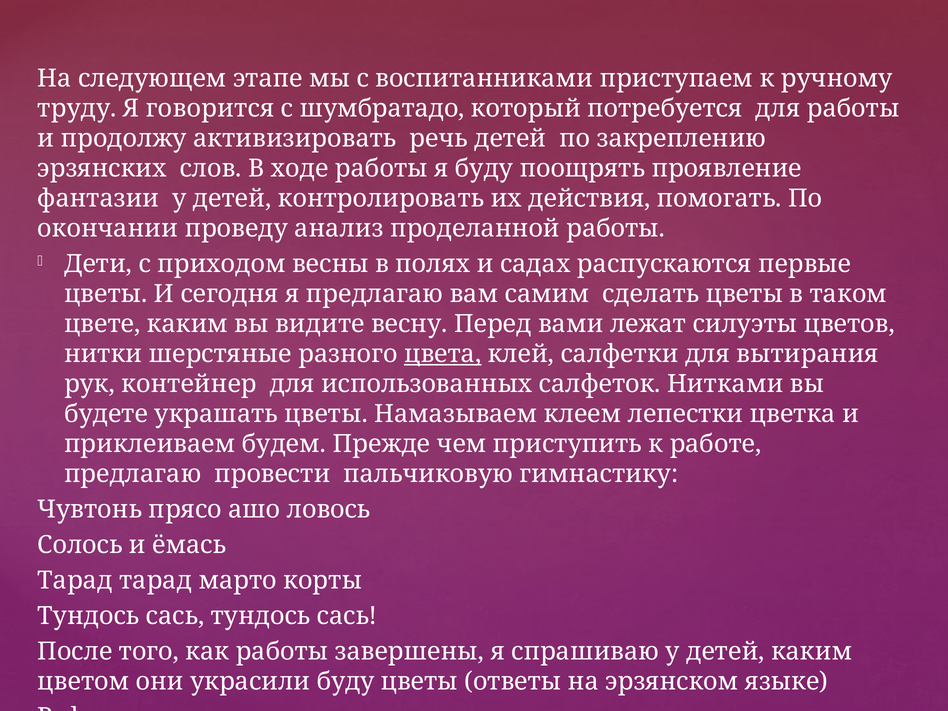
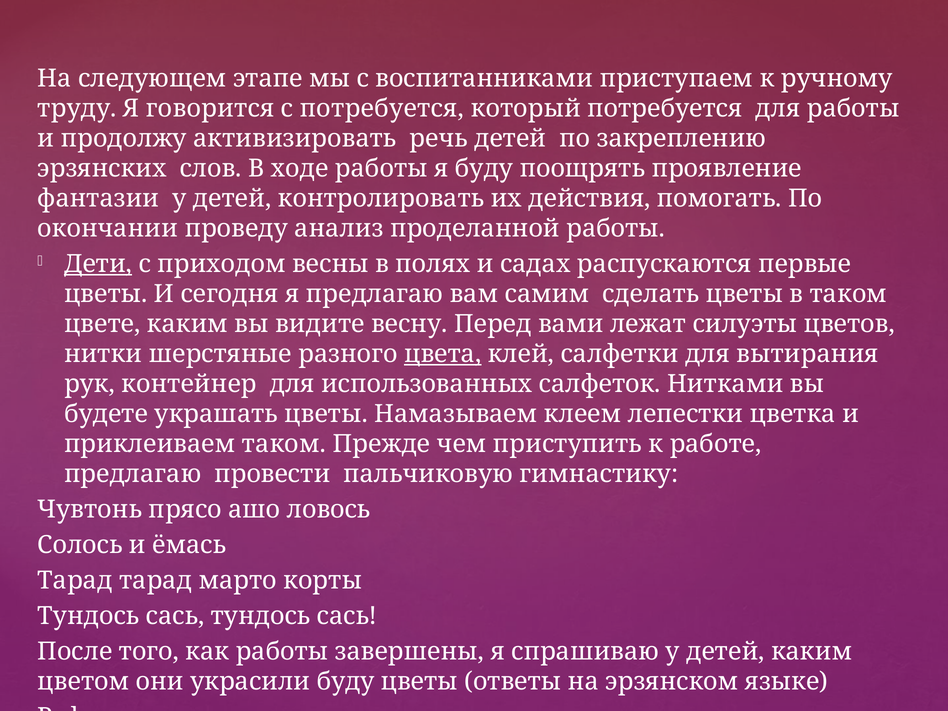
с шумбратадо: шумбратадо -> потребуется (382, 108)
Дети underline: none -> present (98, 264)
приклеиваем будем: будем -> таком (284, 444)
